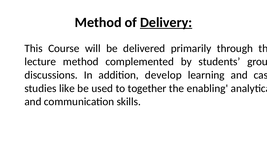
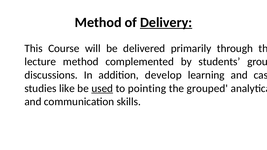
used underline: none -> present (102, 88)
together: together -> pointing (147, 88)
enabling: enabling -> grouped (207, 88)
